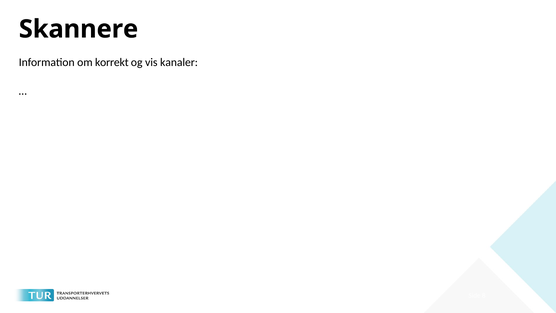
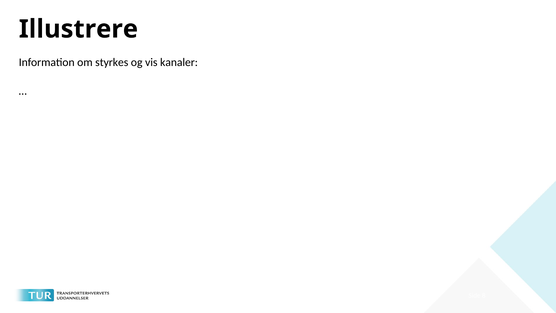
Skannere: Skannere -> Illustrere (78, 29)
korrekt: korrekt -> styrkes (112, 62)
